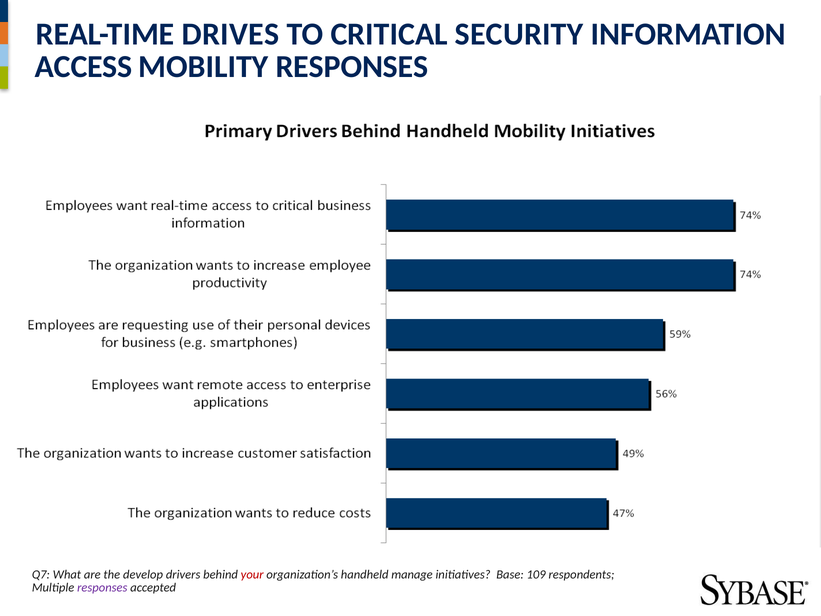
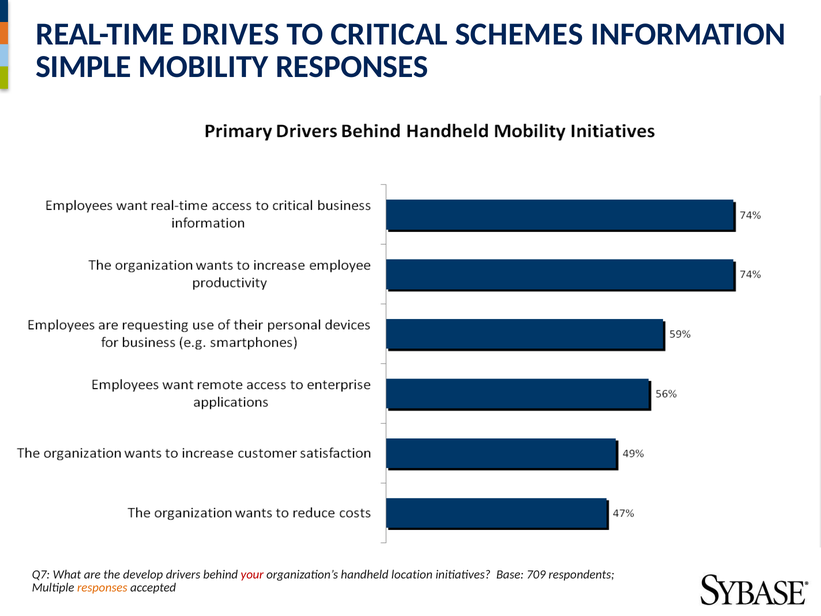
SECURITY: SECURITY -> SCHEMES (519, 34)
ACCESS: ACCESS -> SIMPLE (84, 67)
manage: manage -> location (412, 575)
109: 109 -> 709 (536, 575)
responses colour: purple -> orange (102, 587)
